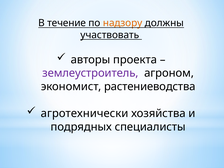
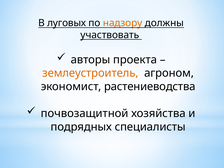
течение: течение -> луговых (67, 23)
землеустроитель colour: purple -> orange (90, 73)
агротехнически: агротехнически -> почвозащитной (85, 113)
